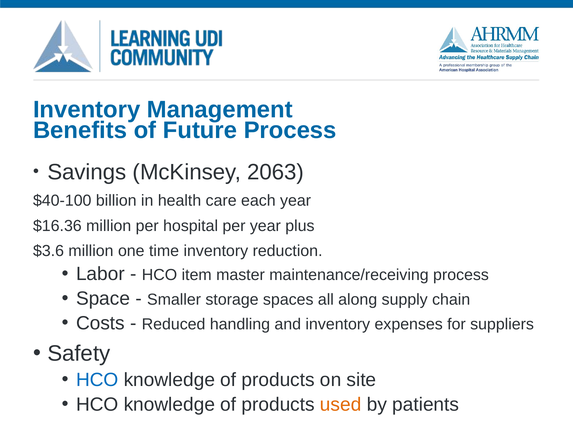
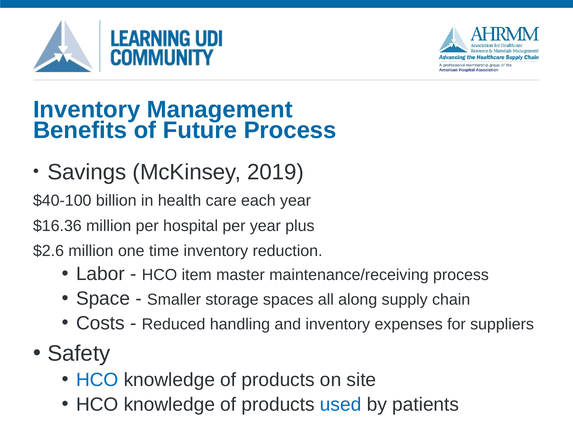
2063: 2063 -> 2019 (275, 172)
$3.6: $3.6 -> $2.6 (49, 251)
used colour: orange -> blue (341, 404)
